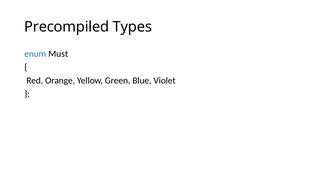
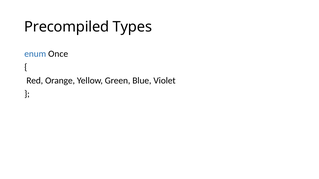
Must: Must -> Once (58, 54)
